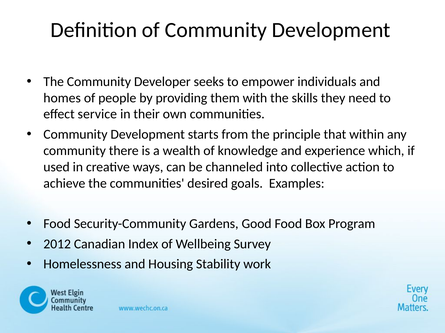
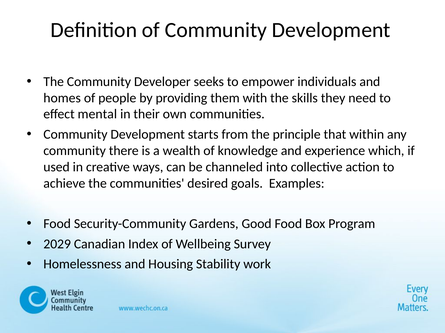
service: service -> mental (97, 114)
2012: 2012 -> 2029 (57, 244)
